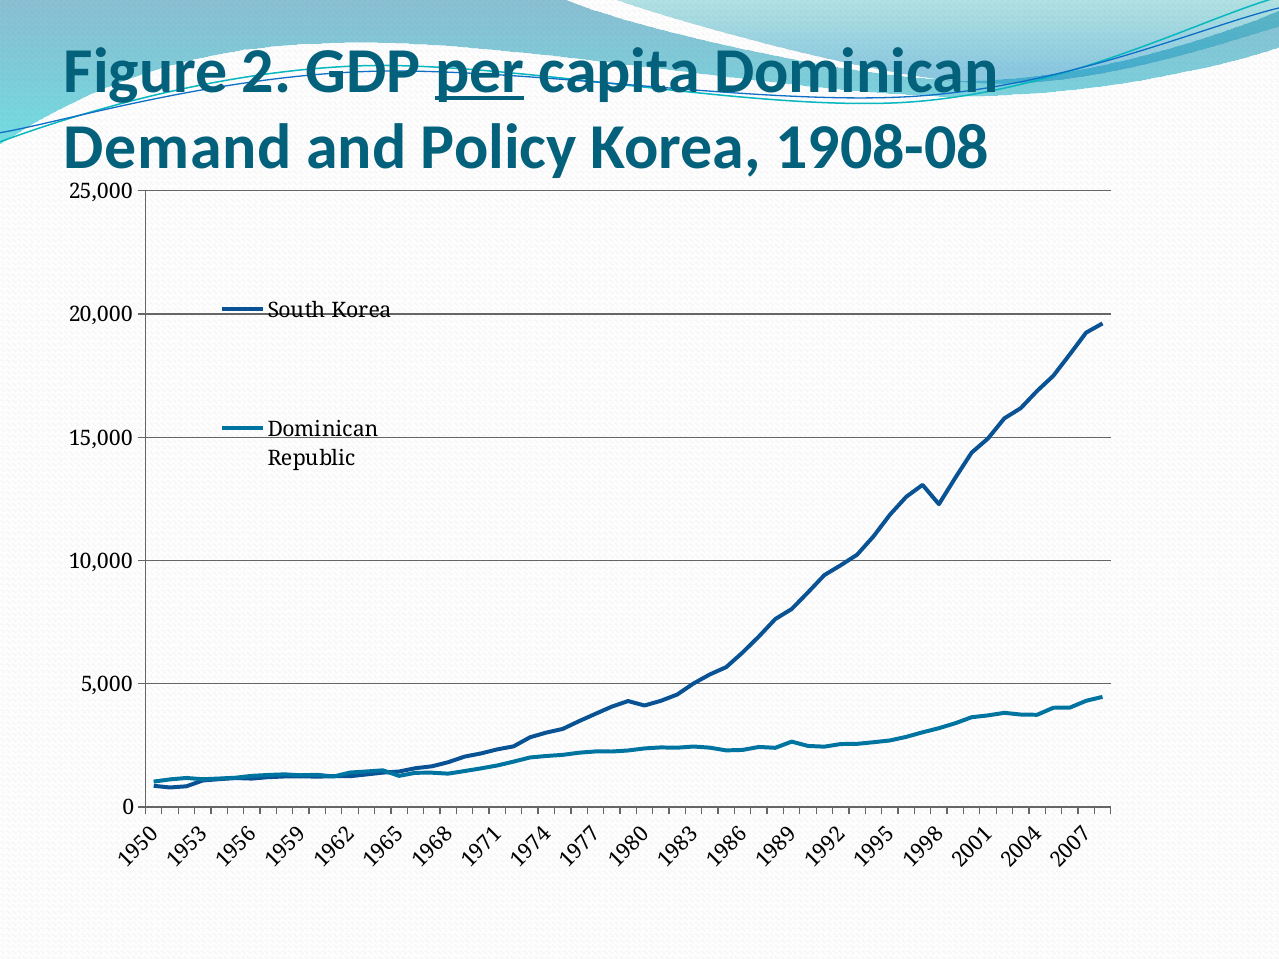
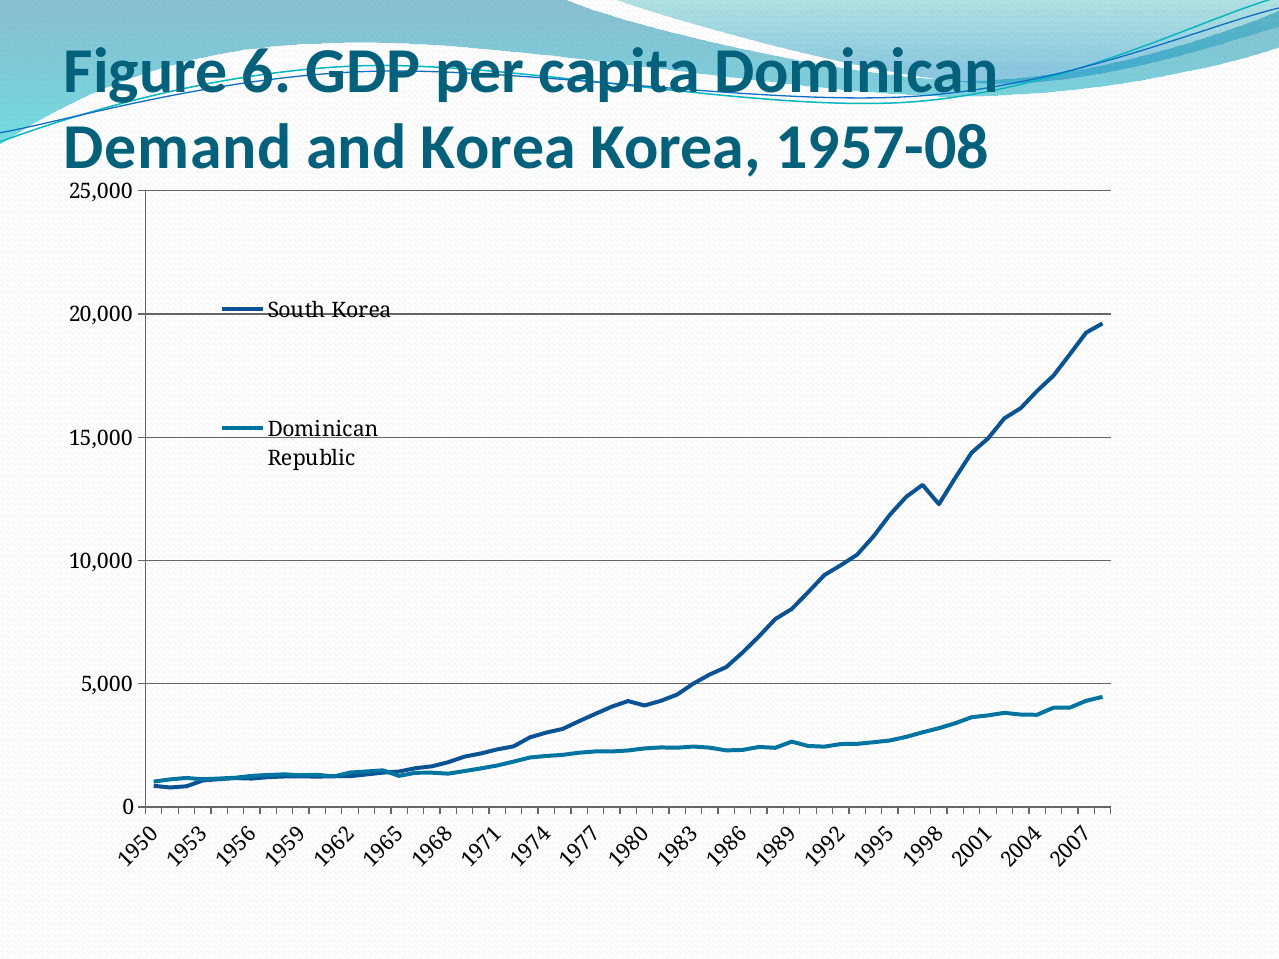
Figure 2: 2 -> 6 (267, 71)
per underline: present -> none (480, 71)
and Policy: Policy -> Korea (499, 148)
1908-08: 1908-08 -> 1957-08 (882, 148)
